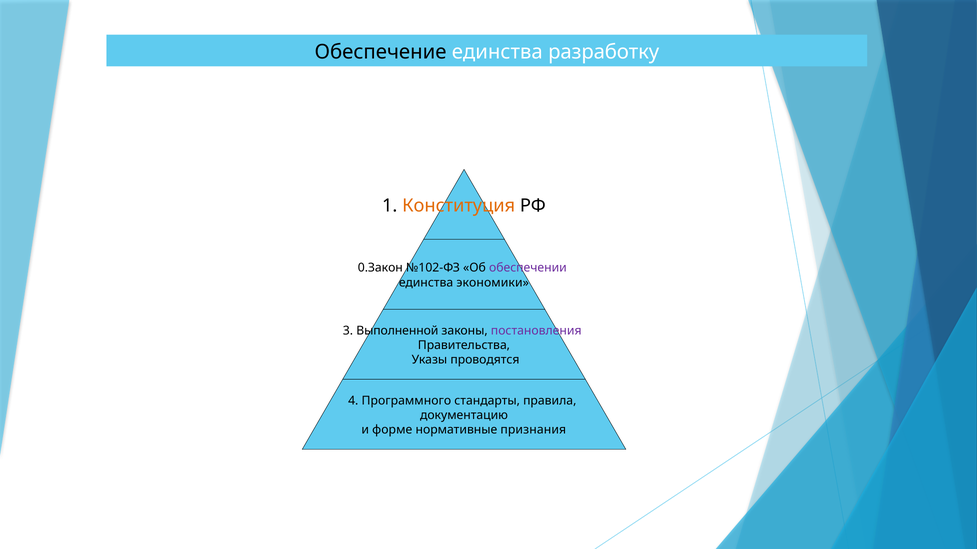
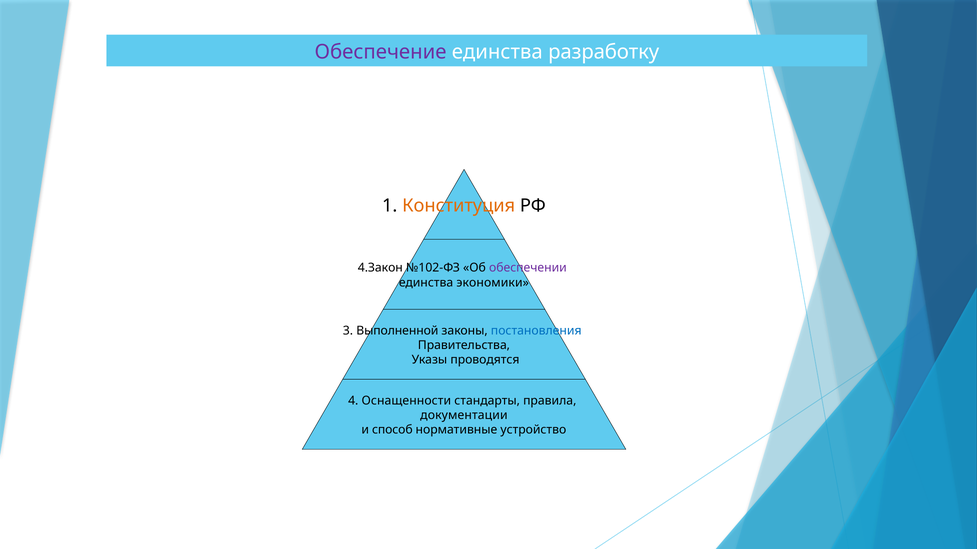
Обеспечение colour: black -> purple (381, 52)
0.Закон: 0.Закон -> 4.Закон (380, 268)
постановления colour: purple -> blue (536, 331)
Программного: Программного -> Оснащенности (406, 401)
документацию: документацию -> документации (464, 416)
форме: форме -> способ (392, 430)
признания: признания -> устройство (533, 430)
